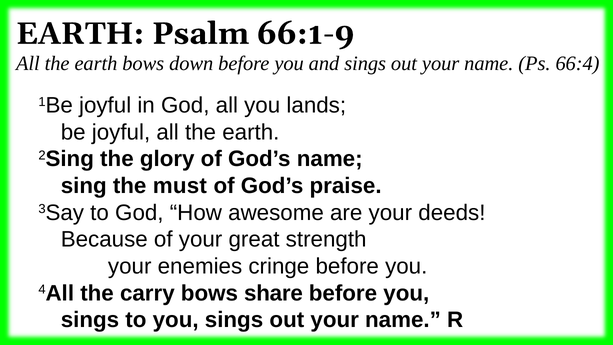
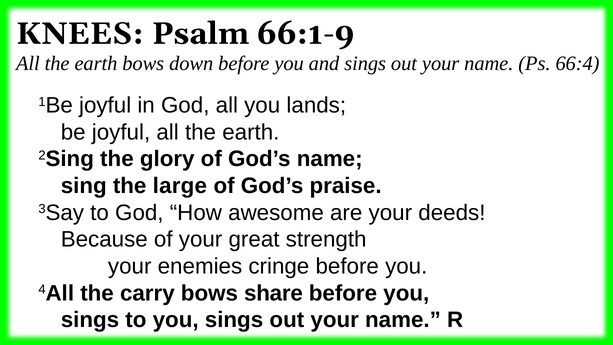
EARTH: EARTH -> KNEES (80, 34)
must: must -> large (180, 186)
